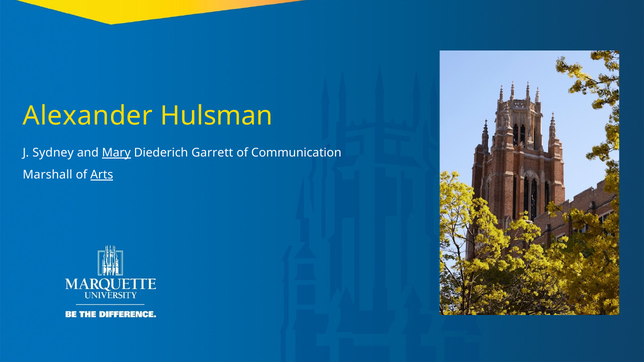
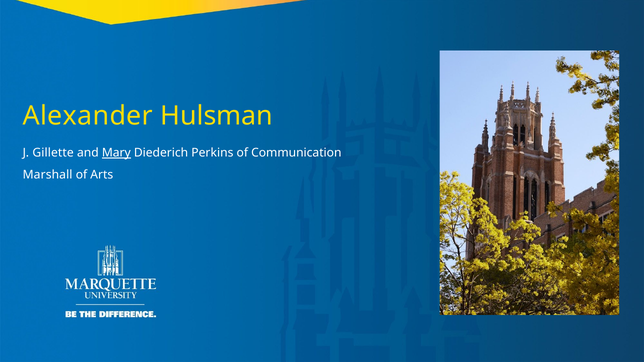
Sydney: Sydney -> Gillette (53, 153)
Garrett: Garrett -> Perkins (212, 153)
Arts underline: present -> none (102, 175)
